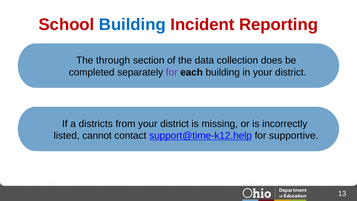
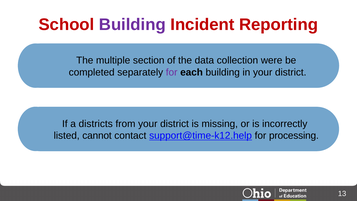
Building colour: blue -> purple (132, 25)
through: through -> multiple (113, 60)
does: does -> were (272, 60)
supportive: supportive -> processing (294, 136)
